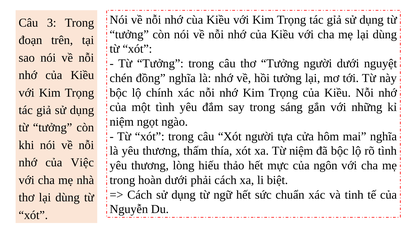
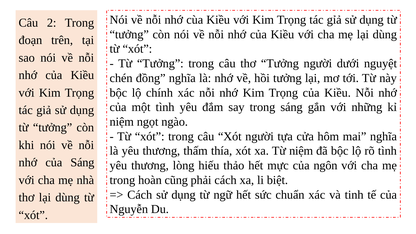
3: 3 -> 2 (52, 23)
của Việc: Việc -> Sáng (82, 163)
hoàn dưới: dưới -> cũng (176, 180)
